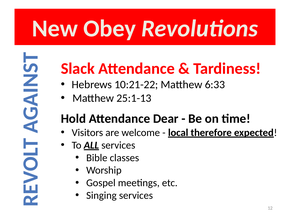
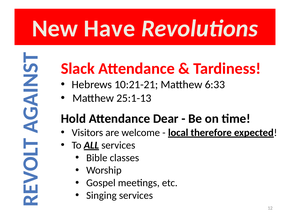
Obey: Obey -> Have (109, 29)
10:21-22: 10:21-22 -> 10:21-21 (136, 84)
